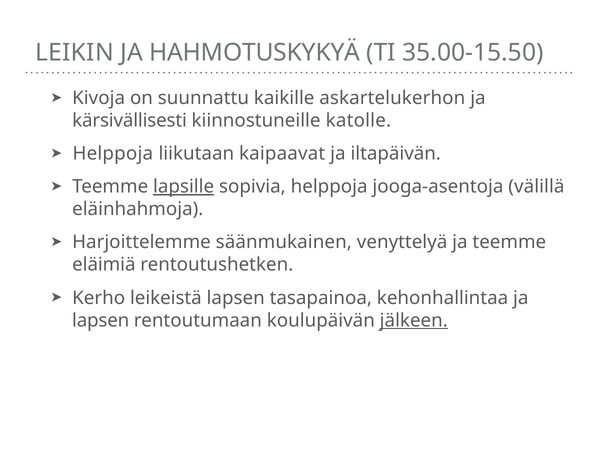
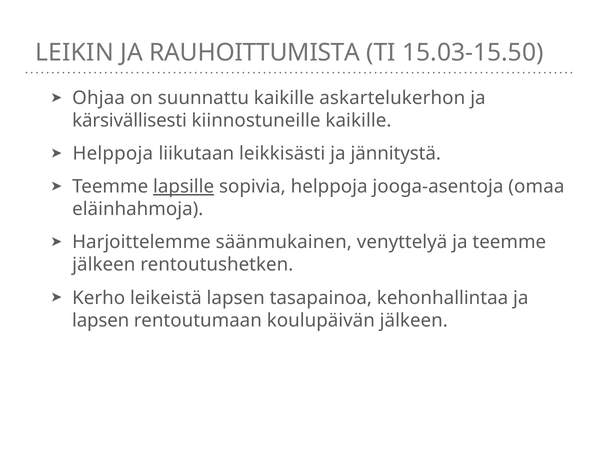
HAHMOTUSKYKYÄ: HAHMOTUSKYKYÄ -> RAUHOITTUMISTA (255, 53)
35.00-15.50: 35.00-15.50 -> 15.03-15.50 (473, 53)
Kivoja: Kivoja -> Ohjaa (99, 98)
kiinnostuneille katolle: katolle -> kaikille (358, 121)
kaipaavat: kaipaavat -> leikkisästi (282, 154)
iltapäivän: iltapäivän -> jännitystä (396, 154)
välillä: välillä -> omaa (536, 187)
eläimiä: eläimiä -> jälkeen (104, 265)
jälkeen underline: present -> none (414, 321)
